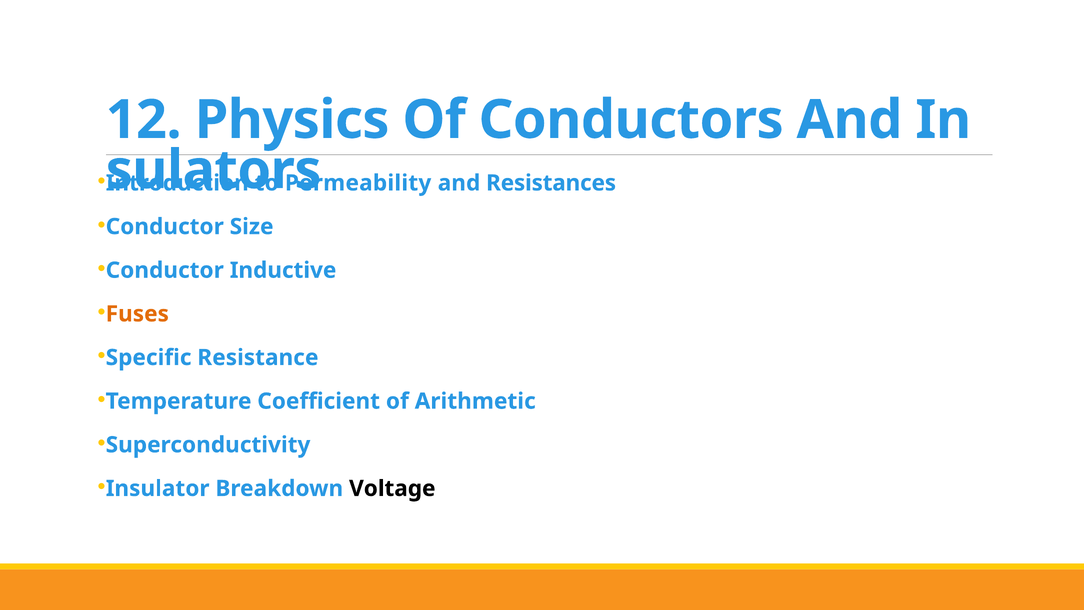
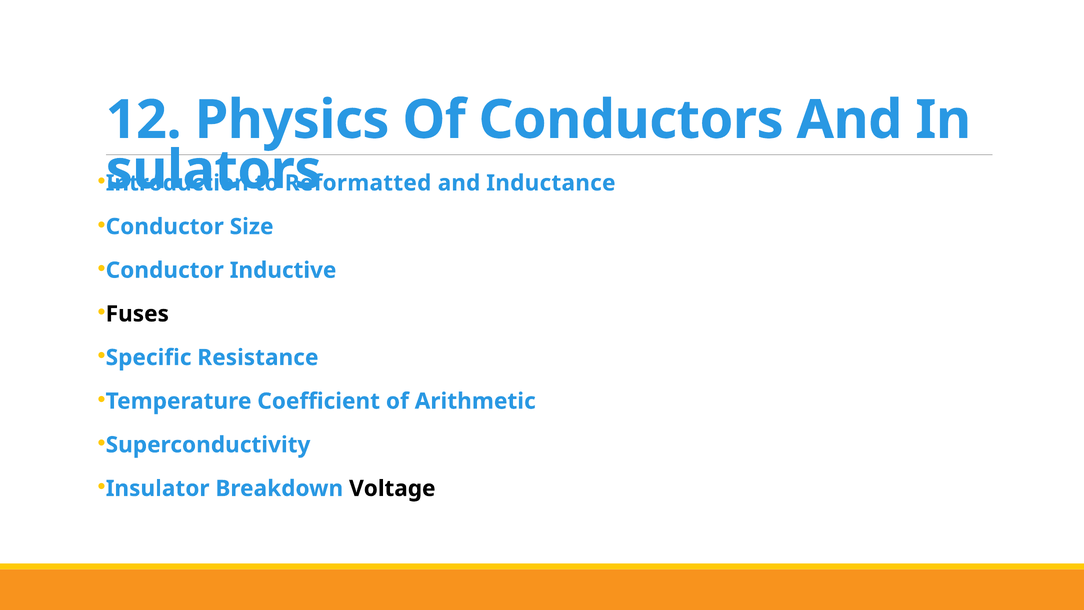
Permeability: Permeability -> Reformatted (358, 183)
Resistances: Resistances -> Inductance (551, 183)
Fuses colour: orange -> black (137, 314)
